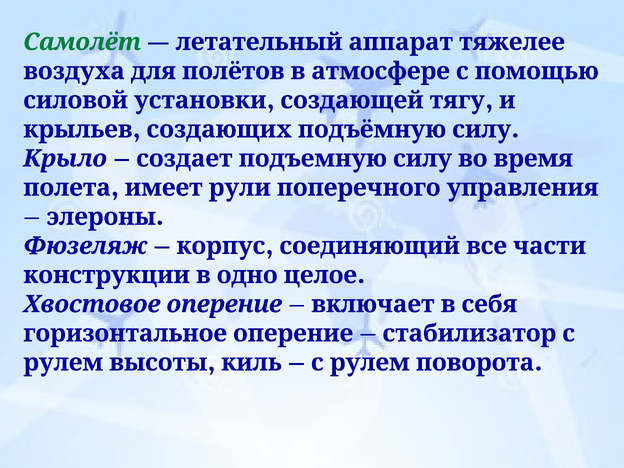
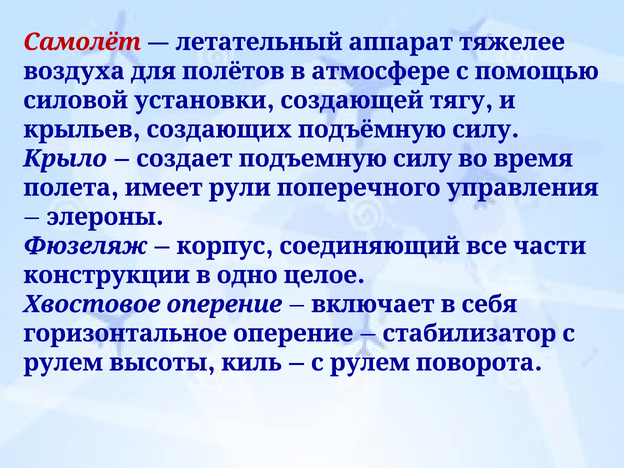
Самолёт colour: green -> red (82, 42)
